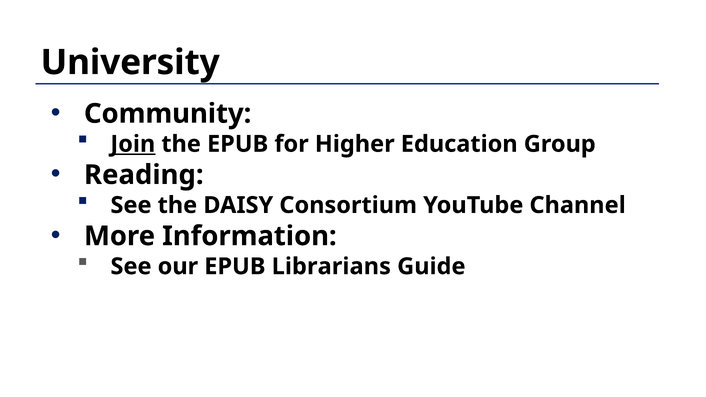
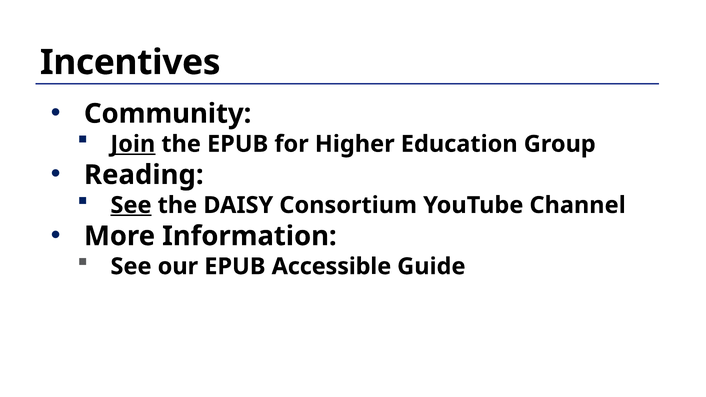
University: University -> Incentives (130, 62)
See underline: none -> present (131, 205)
Librarians: Librarians -> Accessible (331, 267)
